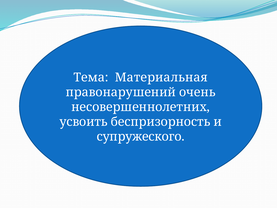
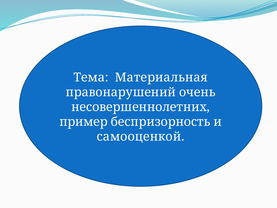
усвоить: усвоить -> пример (84, 122)
супружеского: супружеского -> самооценкой (141, 136)
